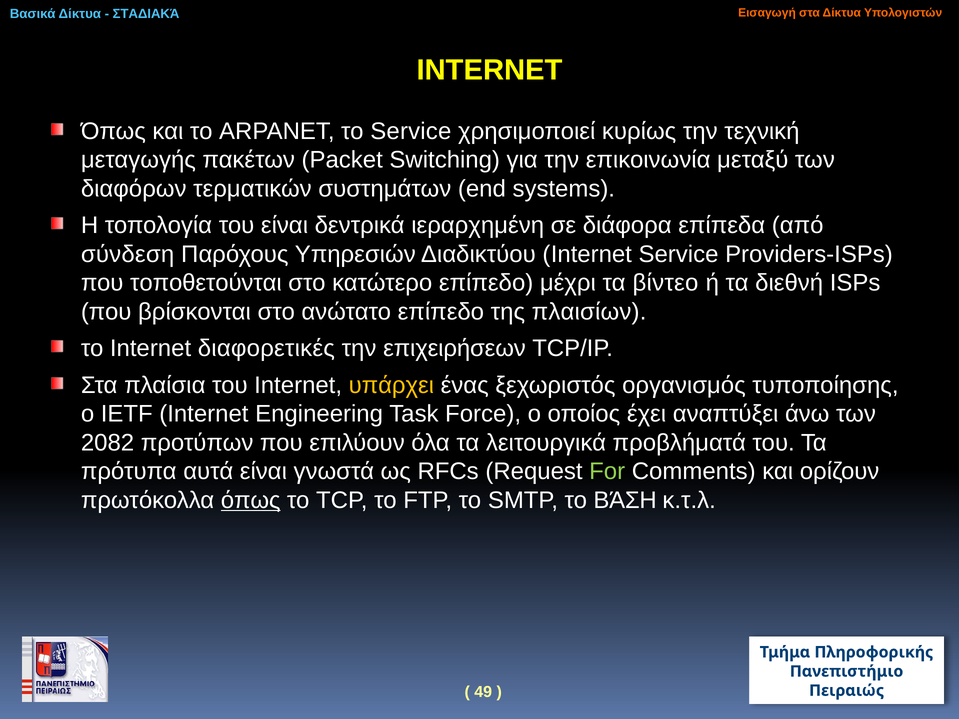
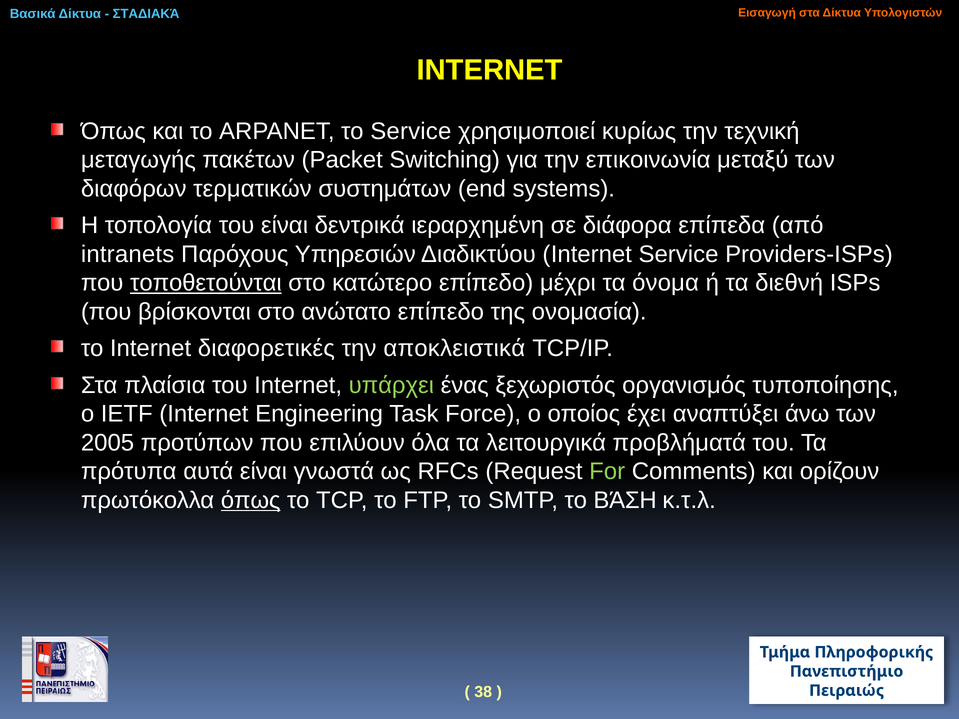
σύνδεση: σύνδεση -> intranets (128, 254)
τοποθετούνται underline: none -> present (206, 283)
βίντεο: βίντεο -> όνομα (666, 283)
πλαισίων: πλαισίων -> ονομασία (589, 312)
επιχειρήσεων: επιχειρήσεων -> αποκλειστικά (454, 349)
υπάρχει colour: yellow -> light green (391, 385)
2082: 2082 -> 2005 (108, 443)
49: 49 -> 38 (483, 692)
